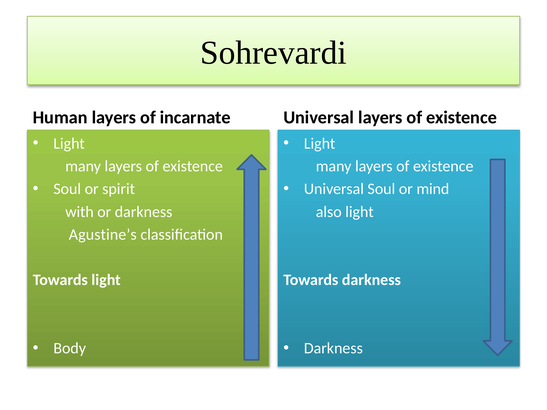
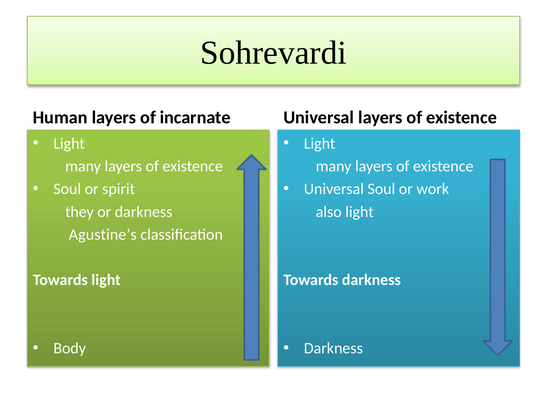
mind: mind -> work (433, 189)
with: with -> they (80, 212)
